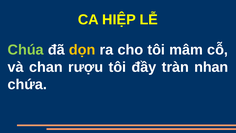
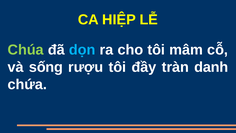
dọn colour: yellow -> light blue (82, 50)
chan: chan -> sống (46, 67)
nhan: nhan -> danh (211, 67)
